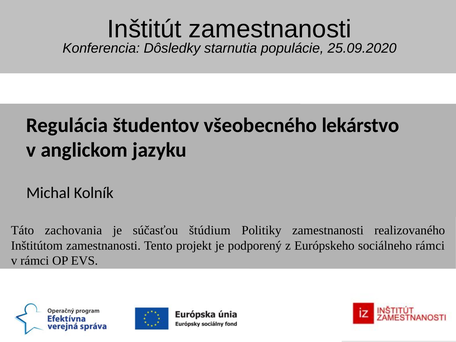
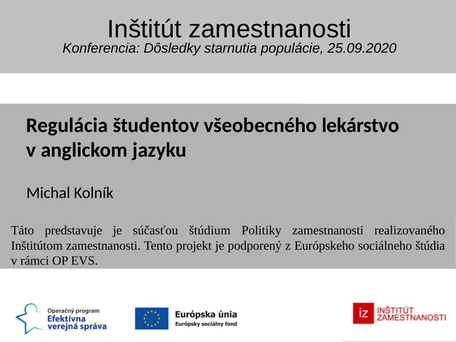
zachovania: zachovania -> predstavuje (74, 230)
sociálneho rámci: rámci -> štúdia (430, 245)
